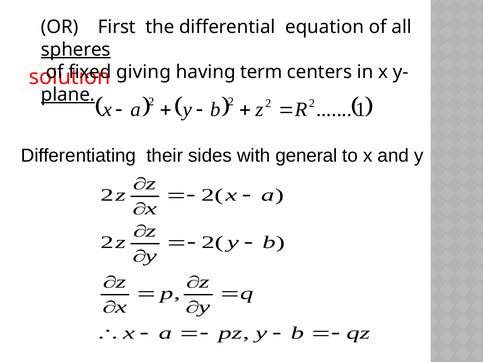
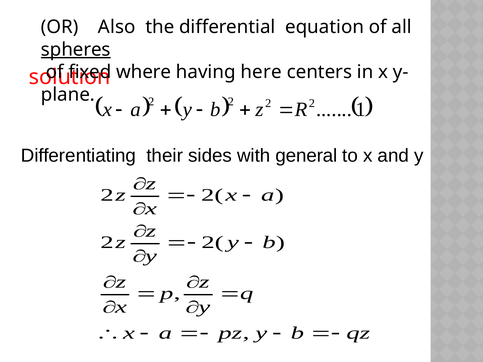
First: First -> Also (117, 27)
giving: giving -> where (144, 72)
term: term -> here (261, 72)
plane underline: present -> none (68, 95)
